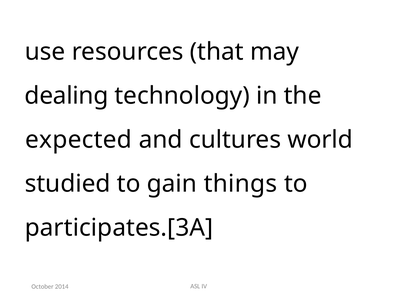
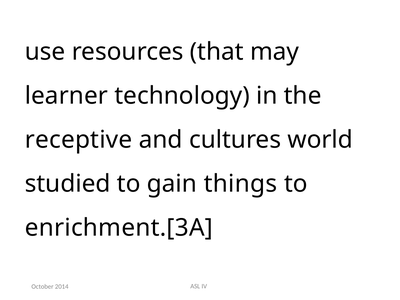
dealing: dealing -> learner (66, 96)
expected: expected -> receptive (79, 140)
participates.[3A: participates.[3A -> enrichment.[3A (119, 228)
